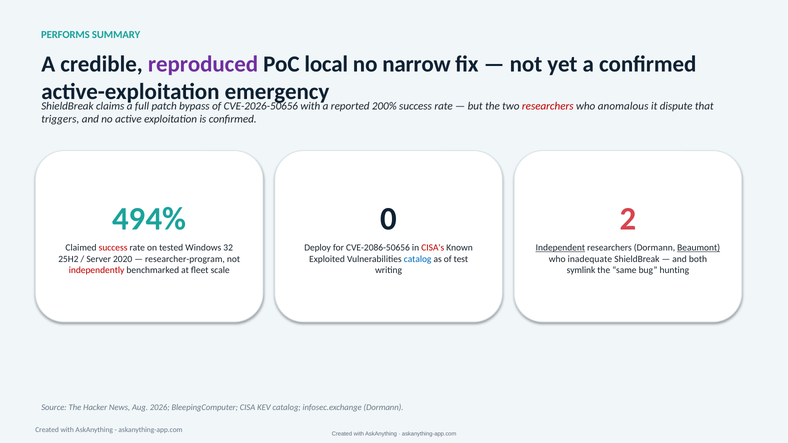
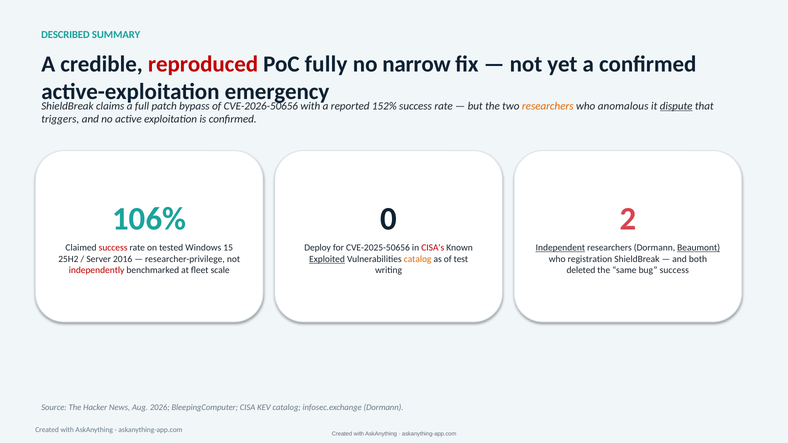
PERFORMS: PERFORMS -> DESCRIBED (65, 35)
reproduced colour: purple -> red (203, 64)
local: local -> fully (326, 64)
200%: 200% -> 152% (384, 106)
researchers colour: red -> orange (548, 106)
dispute underline: none -> present (676, 106)
494%: 494% -> 106% (149, 219)
32: 32 -> 15 (228, 248)
CVE-2086-50656: CVE-2086-50656 -> CVE-2025-50656 (378, 248)
2020: 2020 -> 2016 (123, 259)
researcher-program: researcher-program -> researcher-privilege (185, 259)
Exploited underline: none -> present (327, 259)
catalog colour: blue -> orange (418, 259)
inadequate: inadequate -> registration (590, 259)
symlink: symlink -> deleted (581, 271)
bug hunting: hunting -> success (674, 271)
